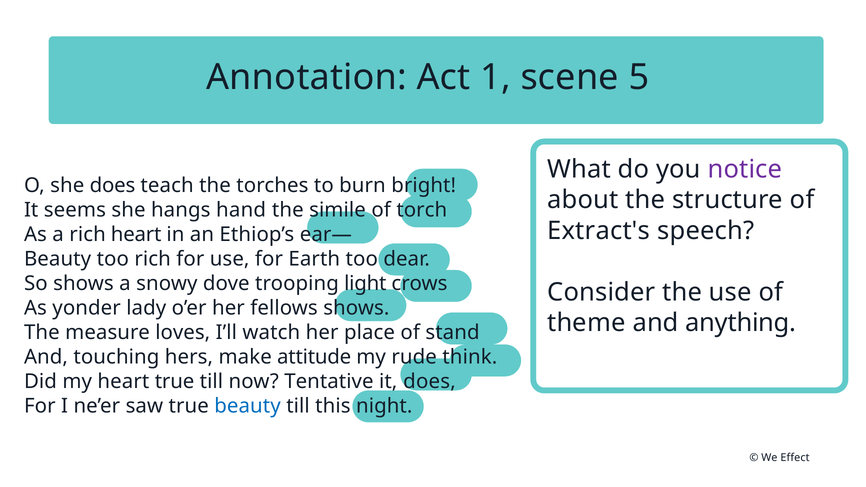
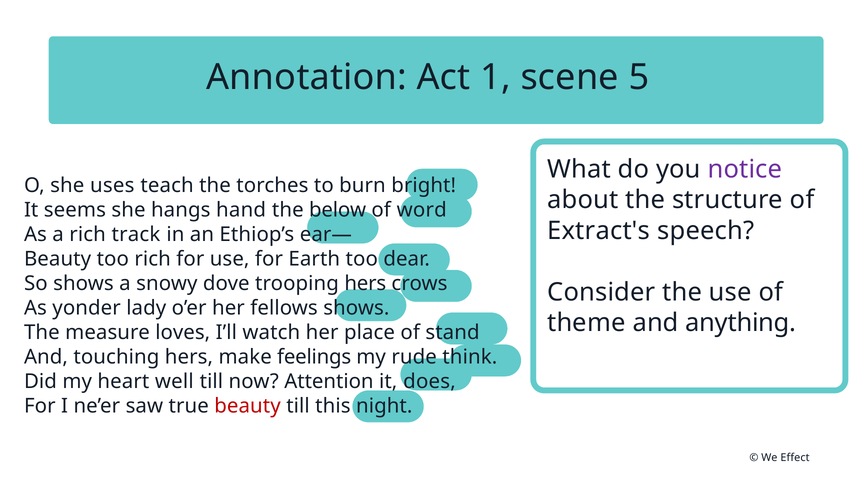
she does: does -> uses (112, 186)
simile: simile -> below (338, 210)
torch: torch -> word (422, 210)
rich heart: heart -> track (136, 235)
trooping light: light -> hers (365, 284)
attitude: attitude -> feelings (314, 357)
heart true: true -> well (174, 382)
Tentative: Tentative -> Attention (329, 382)
beauty colour: blue -> red (248, 406)
